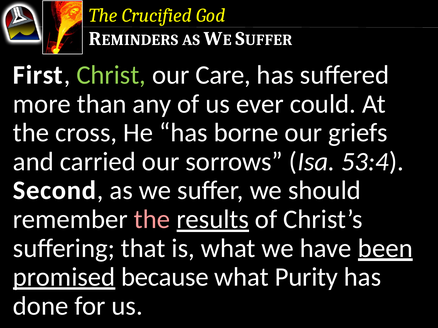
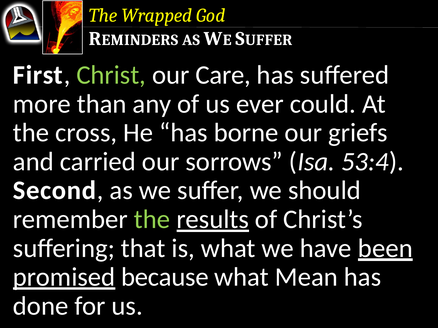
Crucified: Crucified -> Wrapped (157, 15)
the colour: pink -> light green (152, 220)
Purity: Purity -> Mean (306, 277)
